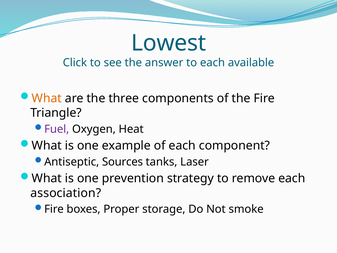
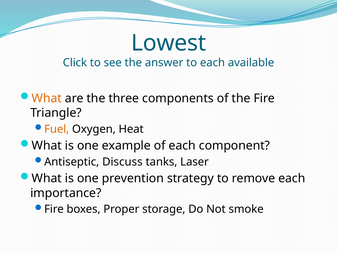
Fuel colour: purple -> orange (57, 129)
Sources: Sources -> Discuss (122, 162)
association: association -> importance (66, 193)
